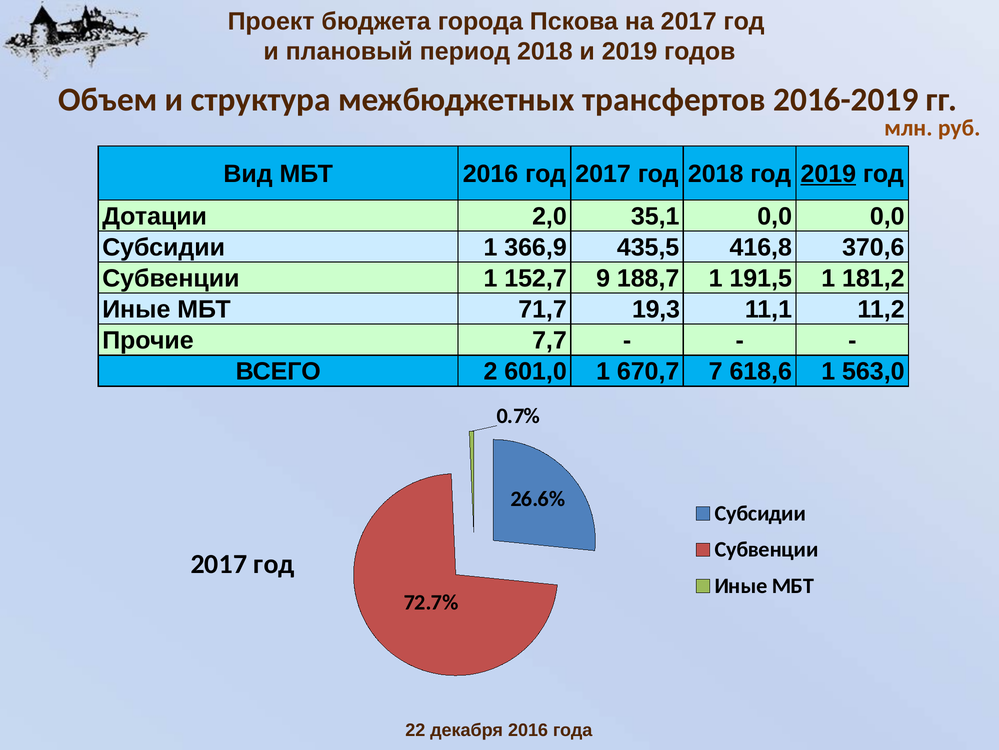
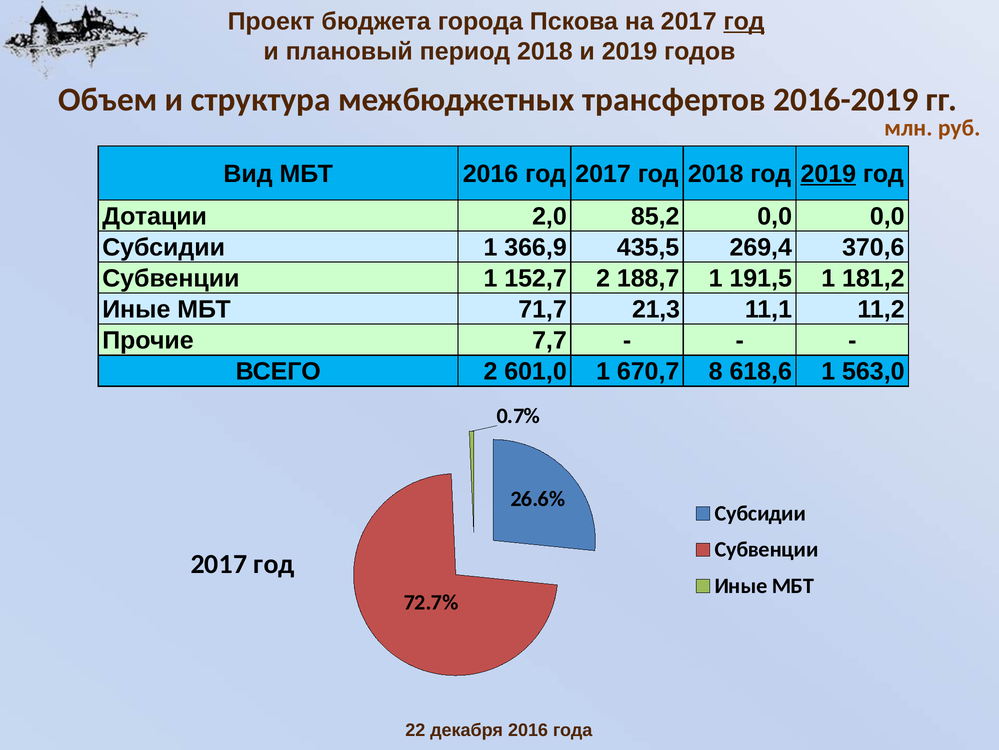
год underline: none -> present (744, 22)
35,1: 35,1 -> 85,2 (655, 216)
416,8: 416,8 -> 269,4 (761, 247)
152,7 9: 9 -> 2 (603, 278)
19,3: 19,3 -> 21,3 (656, 309)
7: 7 -> 8 (716, 371)
